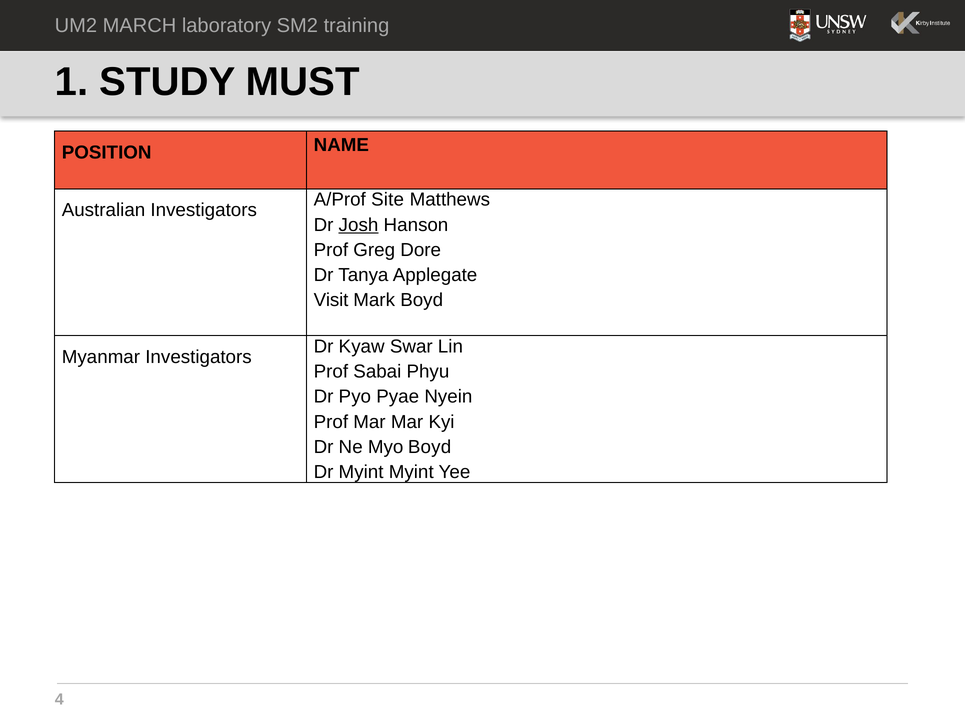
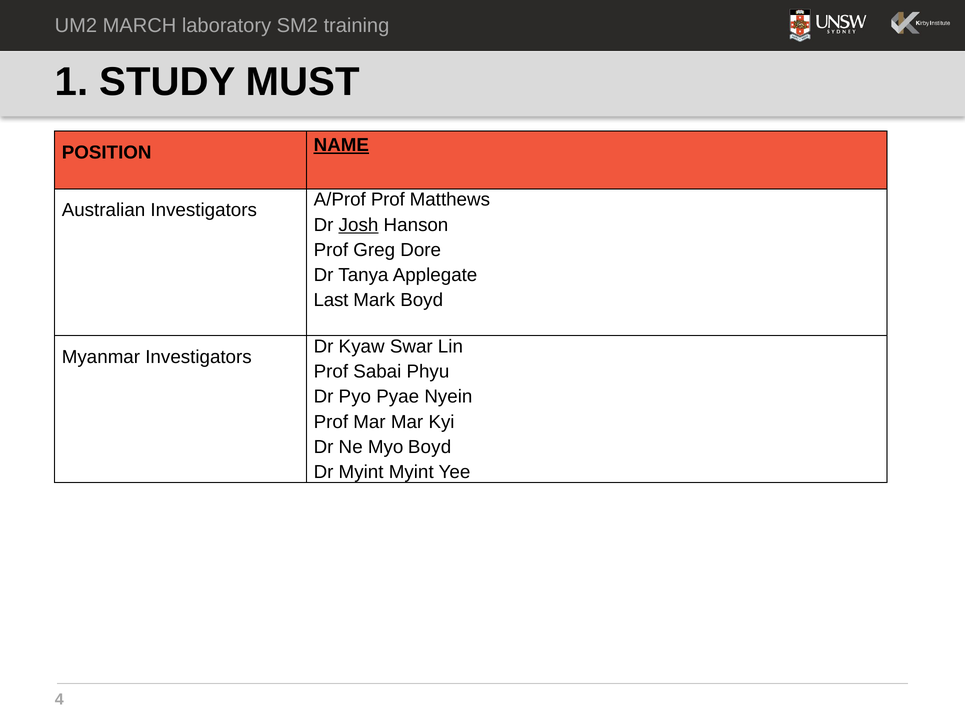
NAME underline: none -> present (341, 145)
A/Prof Site: Site -> Prof (388, 200)
Visit: Visit -> Last (331, 300)
